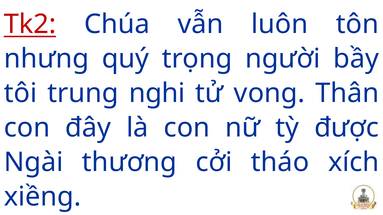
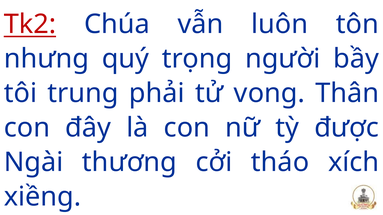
nghi: nghi -> phải (157, 93)
